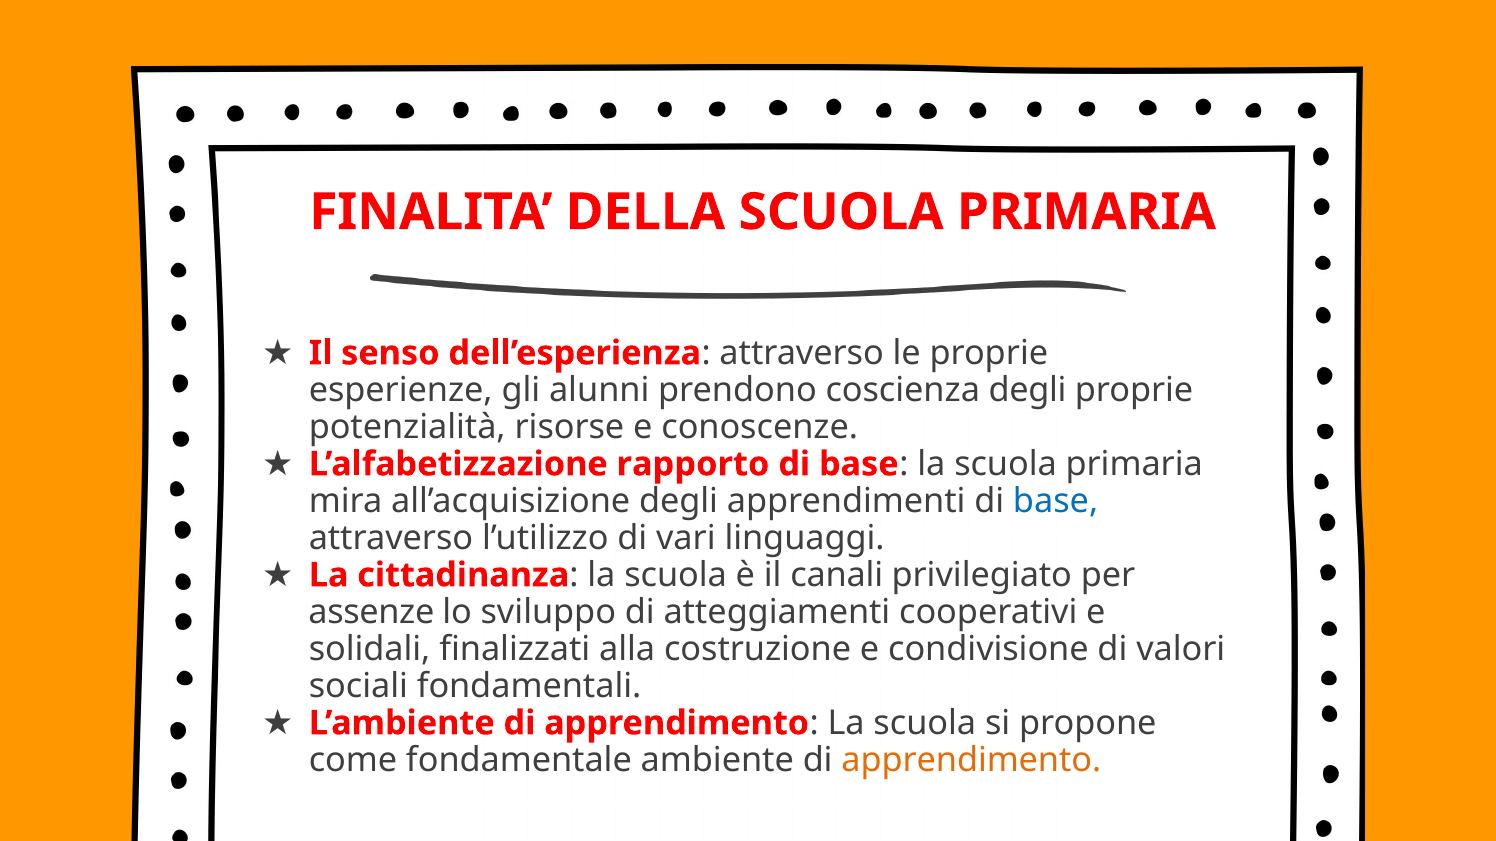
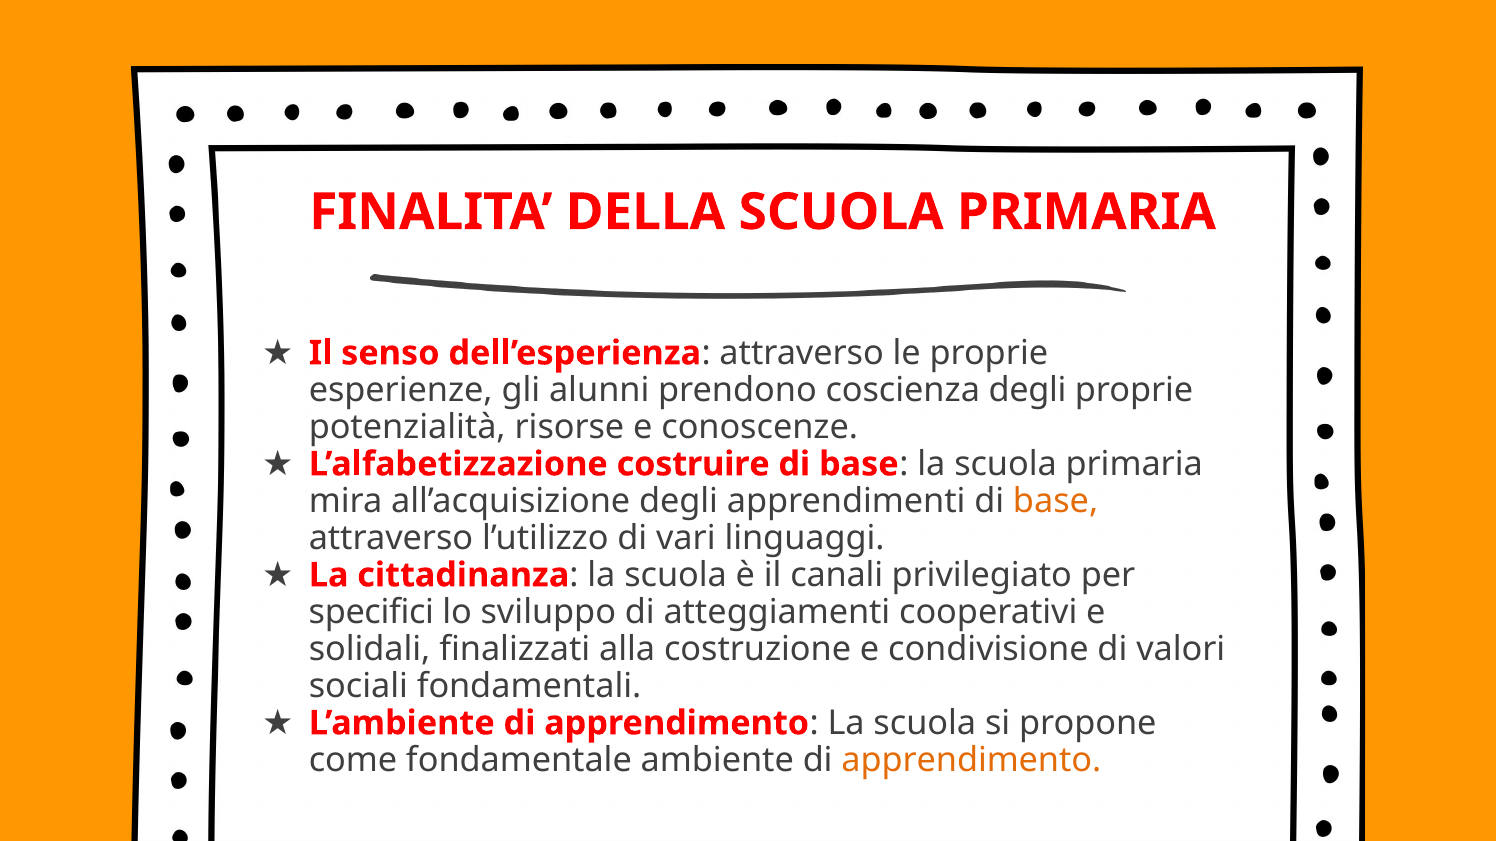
rapporto: rapporto -> costruire (693, 464)
base colour: blue -> orange (1056, 501)
assenze: assenze -> specifici (371, 612)
